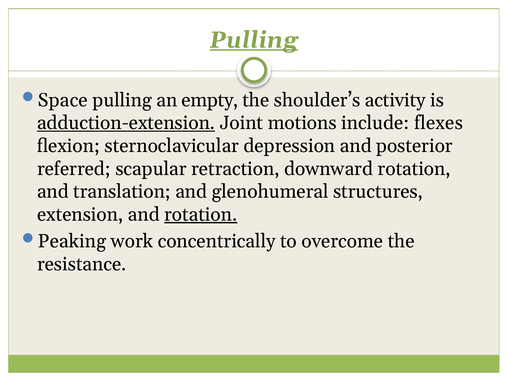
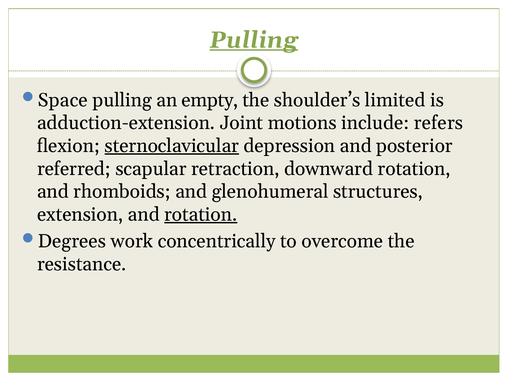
activity: activity -> limited (395, 100)
adduction-extension underline: present -> none (126, 123)
flexes: flexes -> refers (439, 123)
sternoclavicular underline: none -> present (172, 146)
translation: translation -> rhomboids (122, 192)
Peaking: Peaking -> Degrees (72, 241)
